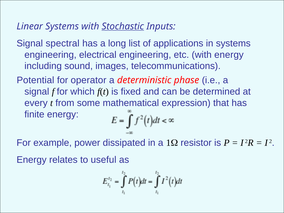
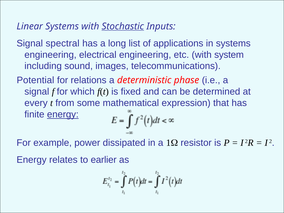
with energy: energy -> system (229, 55)
operator: operator -> relations (89, 80)
energy underline: none -> present (63, 114)
useful: useful -> earlier (104, 160)
